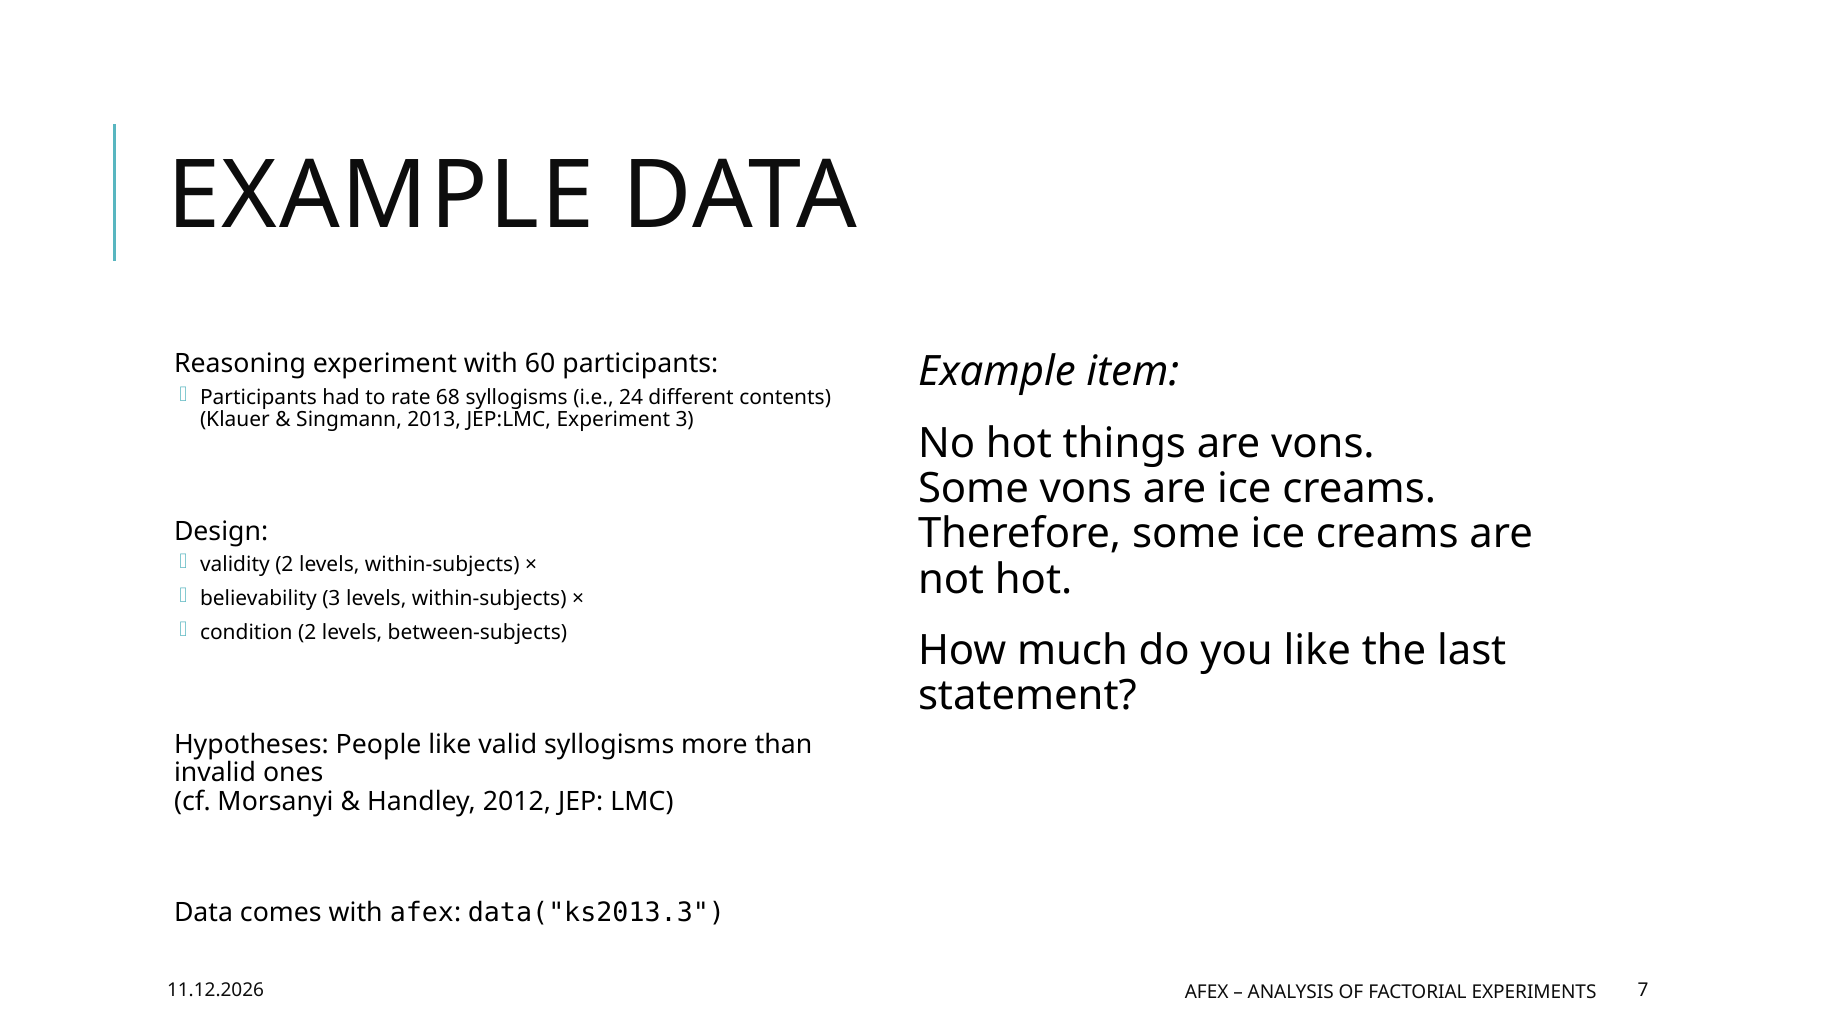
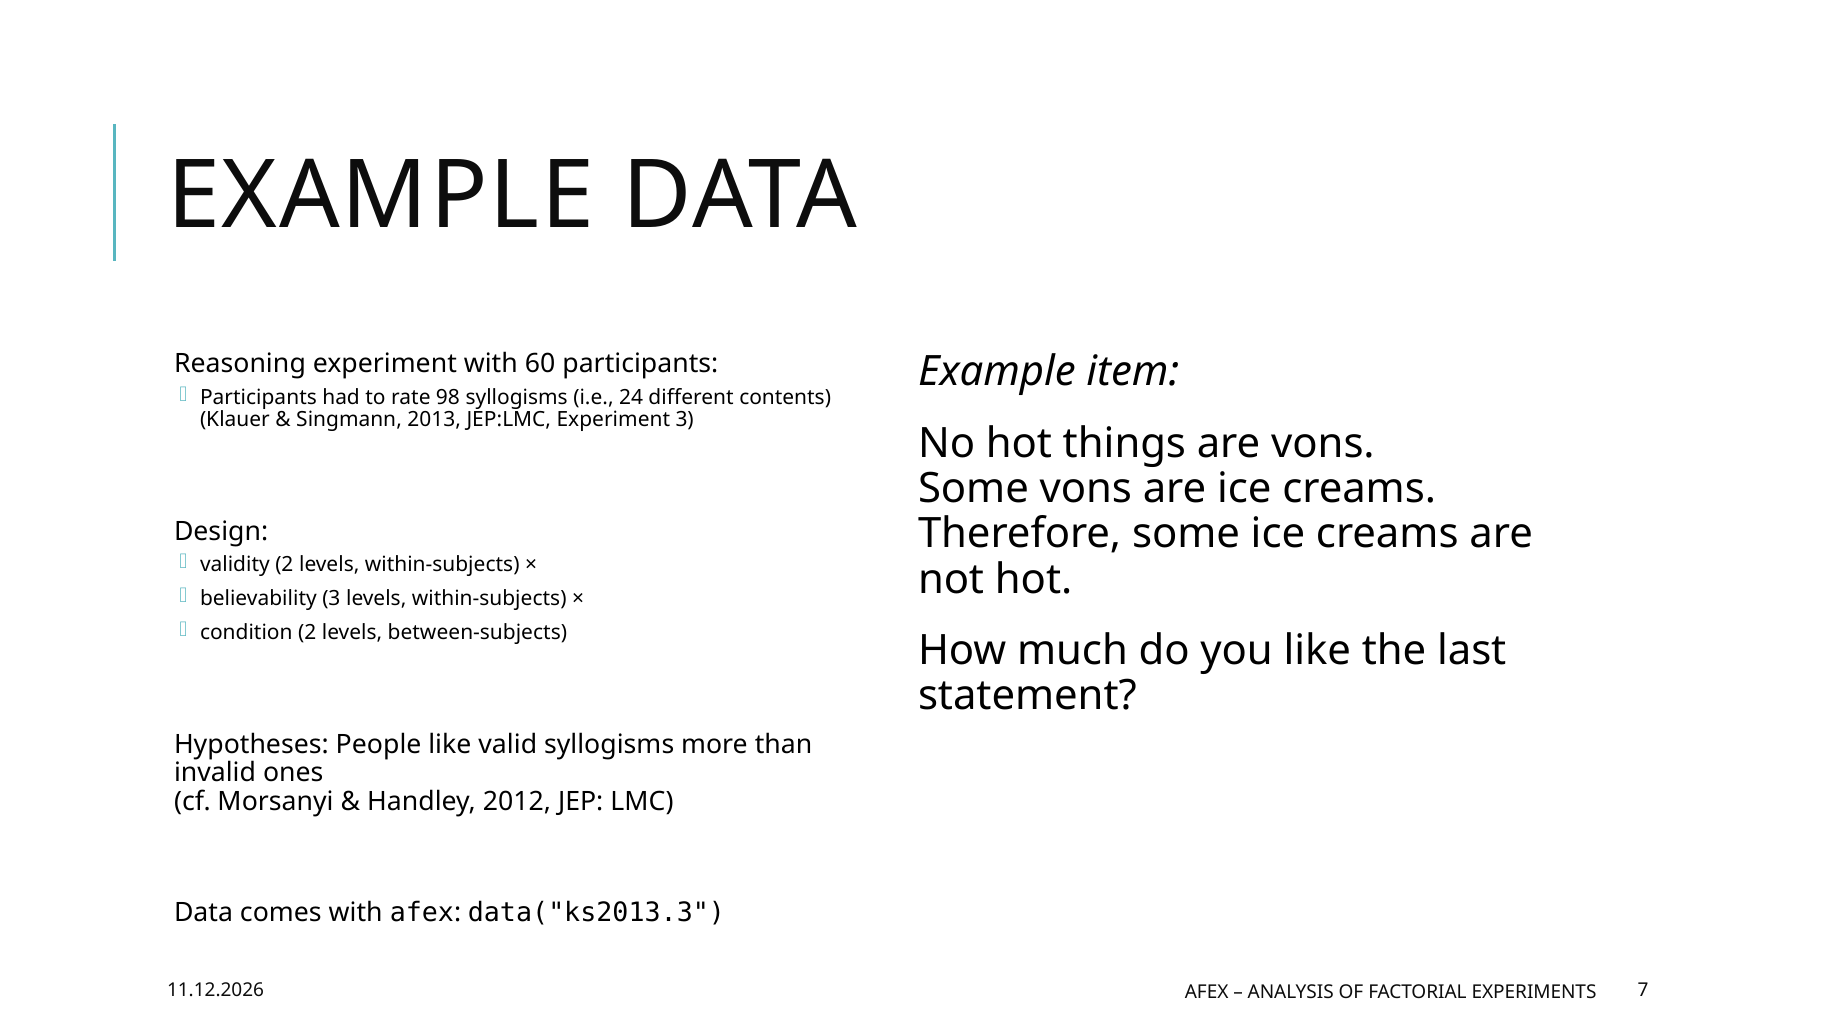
68: 68 -> 98 (448, 397)
